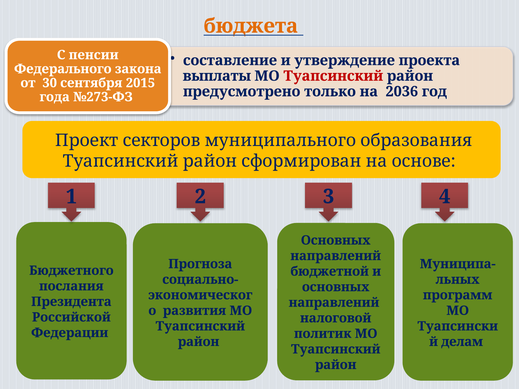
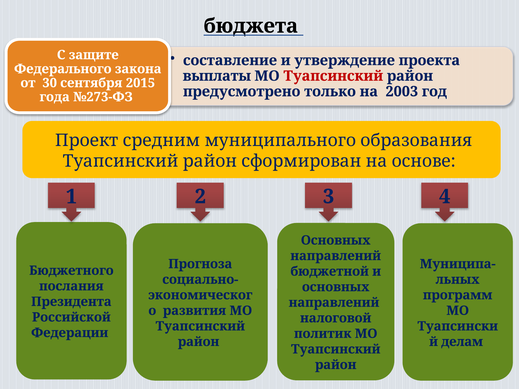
бюджета colour: orange -> black (251, 26)
пенсии: пенсии -> защите (94, 55)
2036: 2036 -> 2003 (402, 92)
секторов: секторов -> средним (162, 140)
